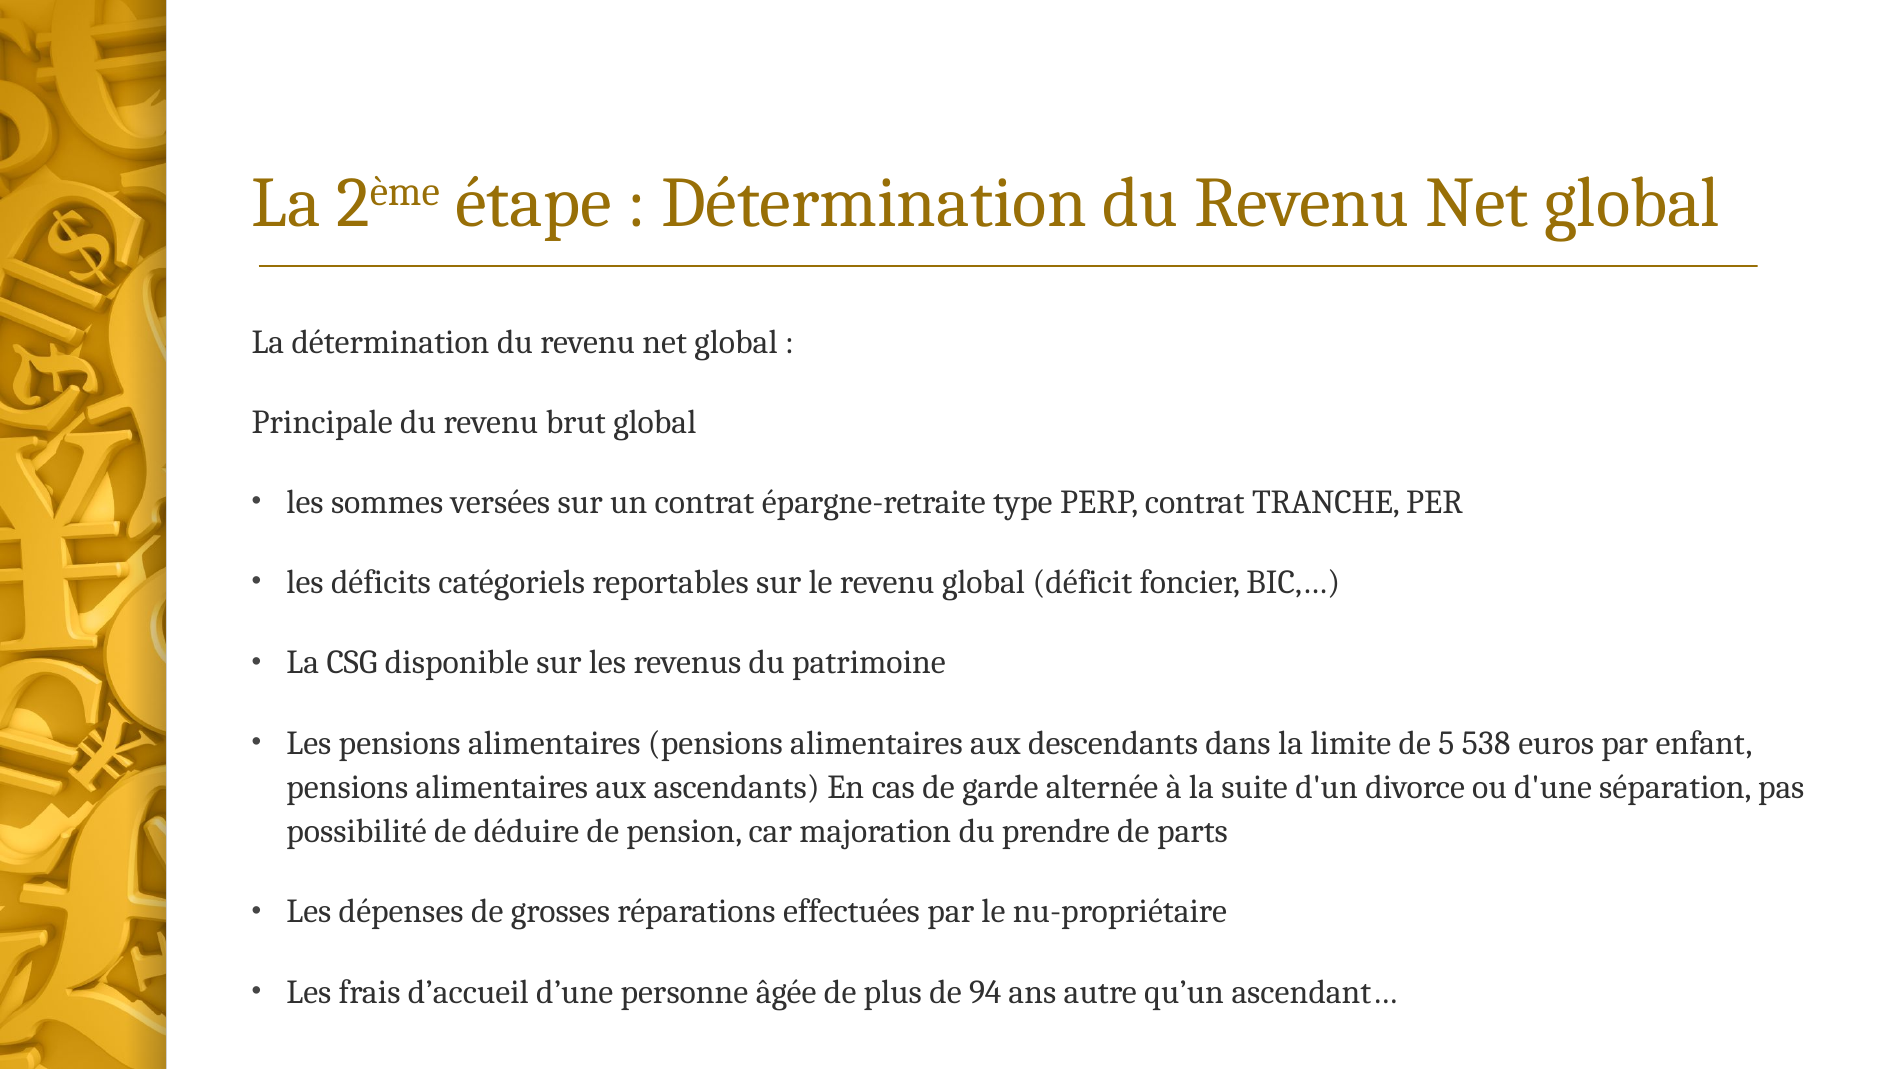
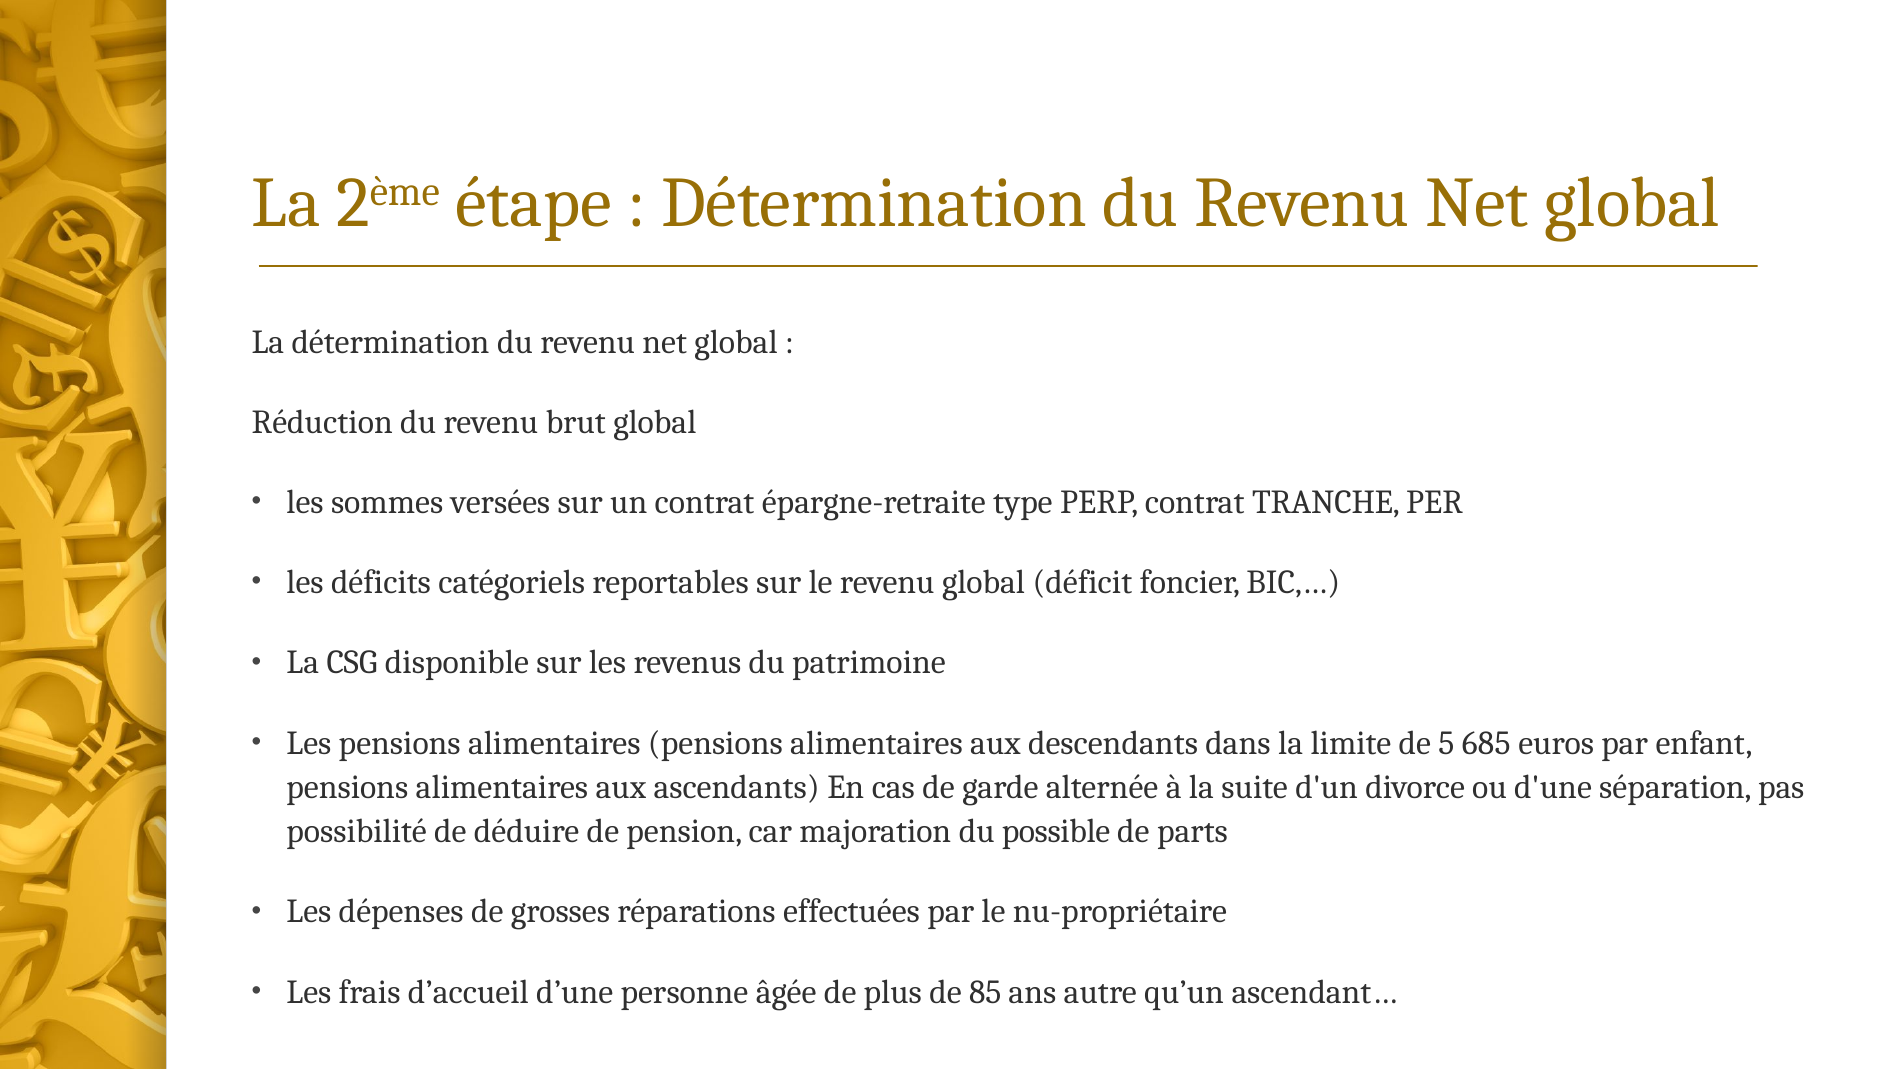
Principale: Principale -> Réduction (322, 423)
538: 538 -> 685 (1486, 743)
prendre: prendre -> possible (1056, 832)
94: 94 -> 85 (985, 992)
